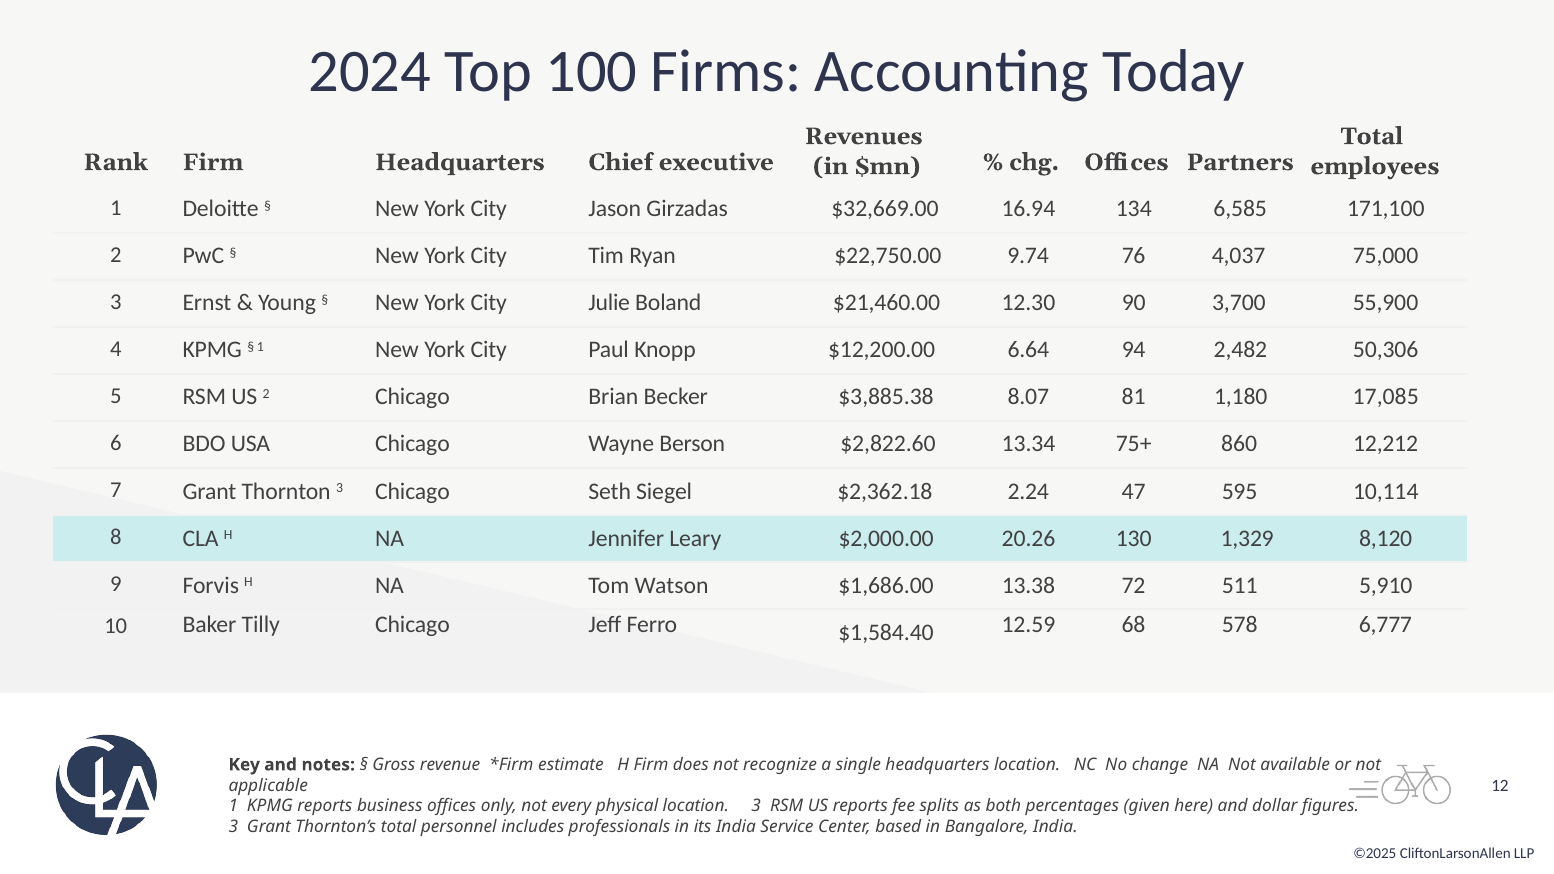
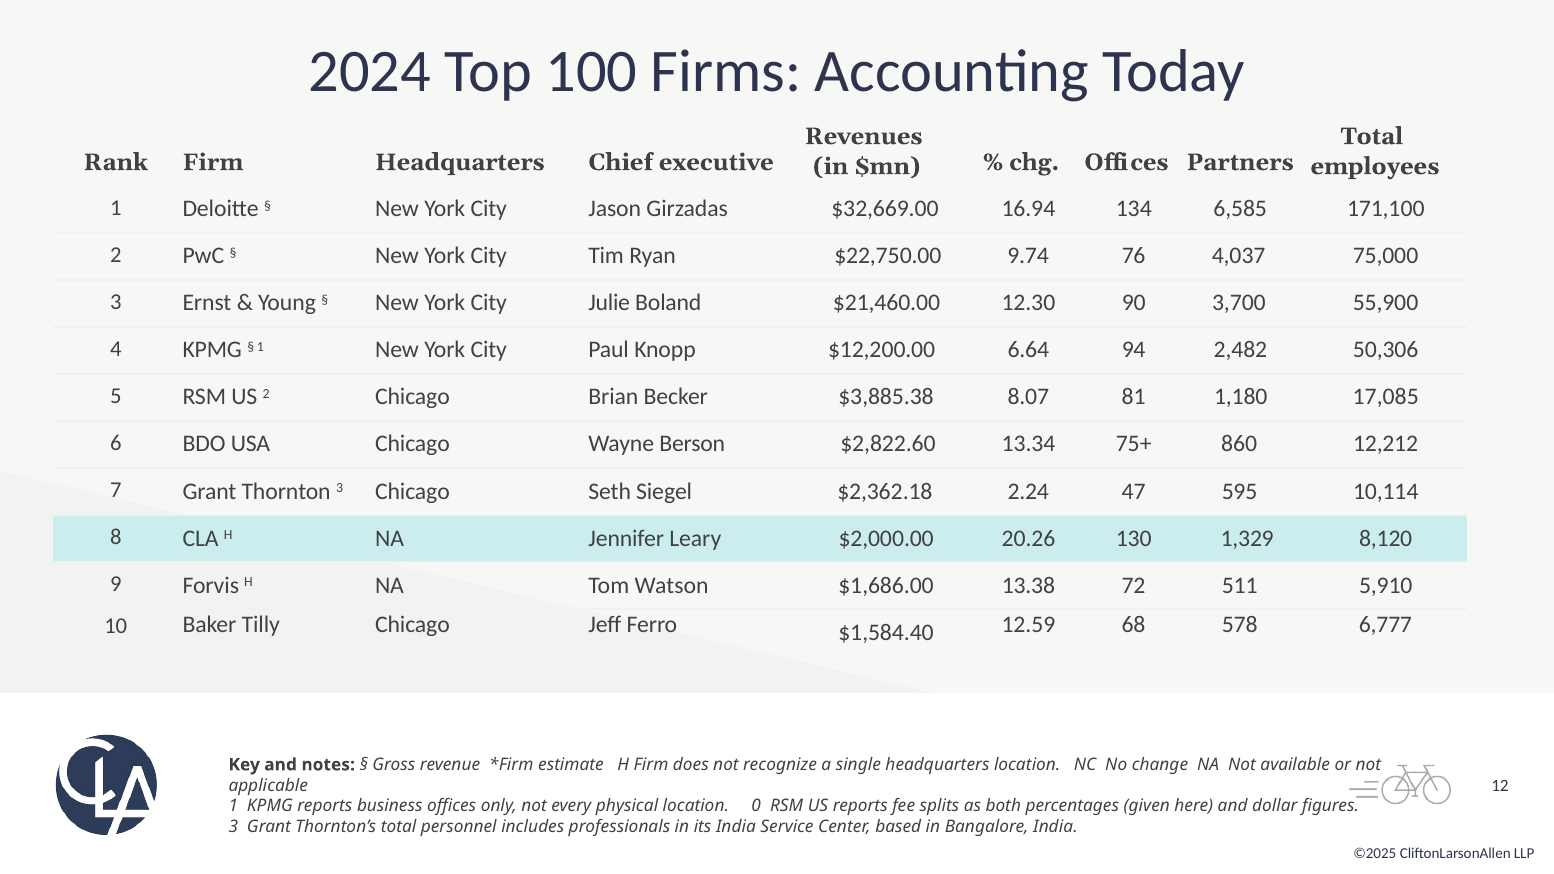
location 3: 3 -> 0 (756, 806)
